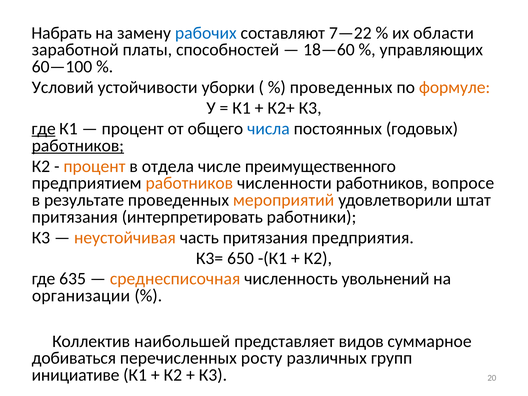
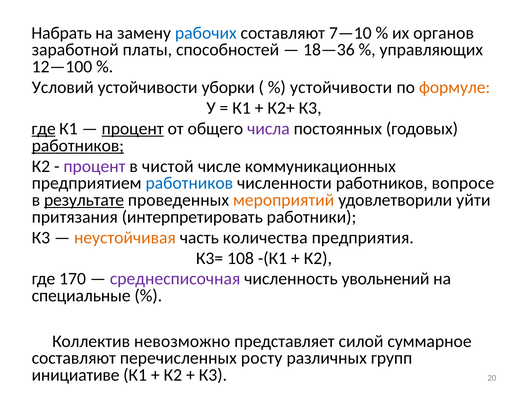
7—22: 7—22 -> 7—10 (350, 33)
области: области -> органов (444, 33)
18—60: 18—60 -> 18—36 (329, 50)
60—100: 60—100 -> 12—100 (62, 67)
проведенных: проведенных -> устойчивости (341, 87)
процент underline: none -> present (133, 129)
числа colour: blue -> purple (268, 129)
процент colour: orange -> purple (94, 166)
отдела: отдела -> чистой (168, 166)
преимущественного: преимущественного -> коммуникационных (320, 166)
работников colour: orange -> blue (189, 183)
результате underline: none -> present (84, 200)
штат: штат -> уйти (473, 200)
часть притязания: притязания -> количества (265, 238)
650: 650 -> 108 (241, 258)
635: 635 -> 170 (73, 279)
среднесписочная colour: orange -> purple (175, 279)
организации: организации -> специальные (81, 296)
наибольшей: наибольшей -> невозможно (182, 341)
видов: видов -> силой (361, 341)
добиваться: добиваться -> составляют (74, 358)
